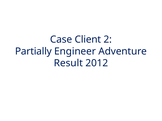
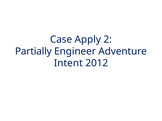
Client: Client -> Apply (88, 40)
Result: Result -> Intent (68, 63)
